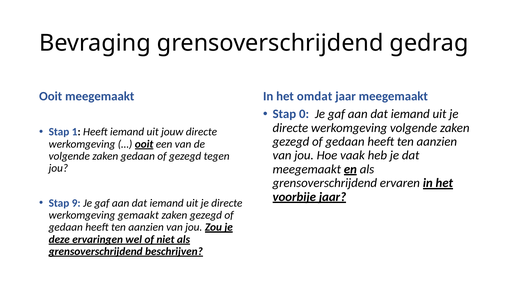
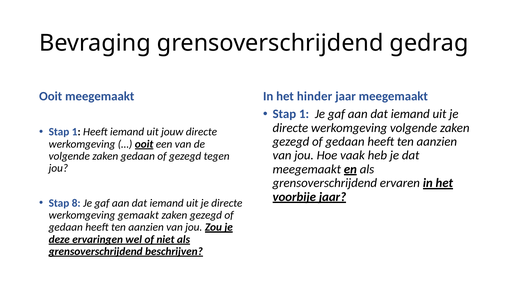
omdat: omdat -> hinder (315, 96)
0: 0 -> 1 (304, 114)
9: 9 -> 8 (76, 203)
